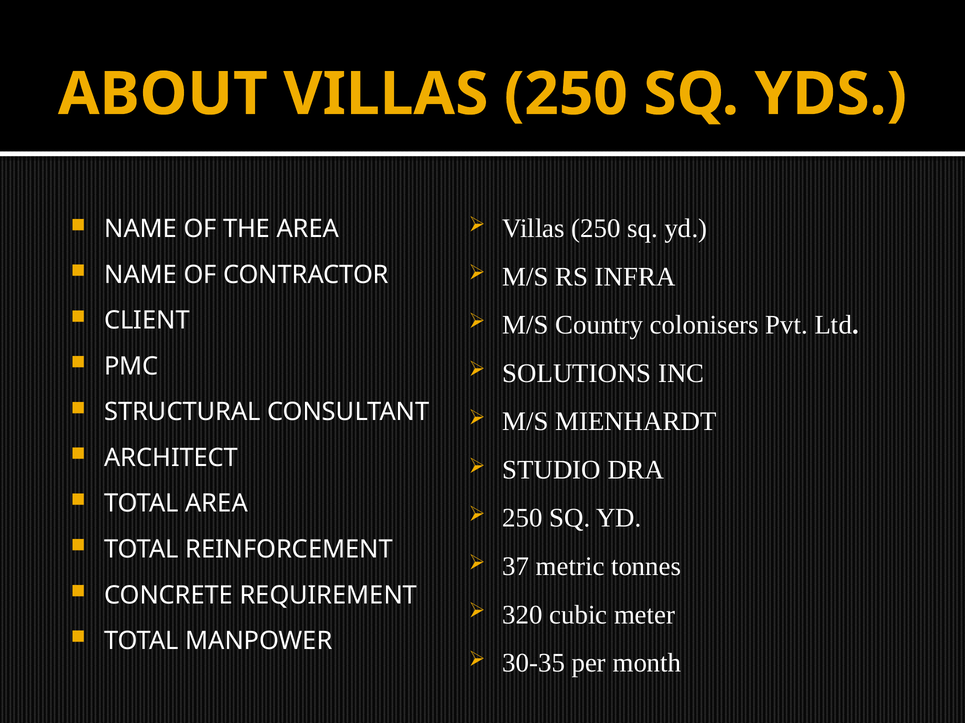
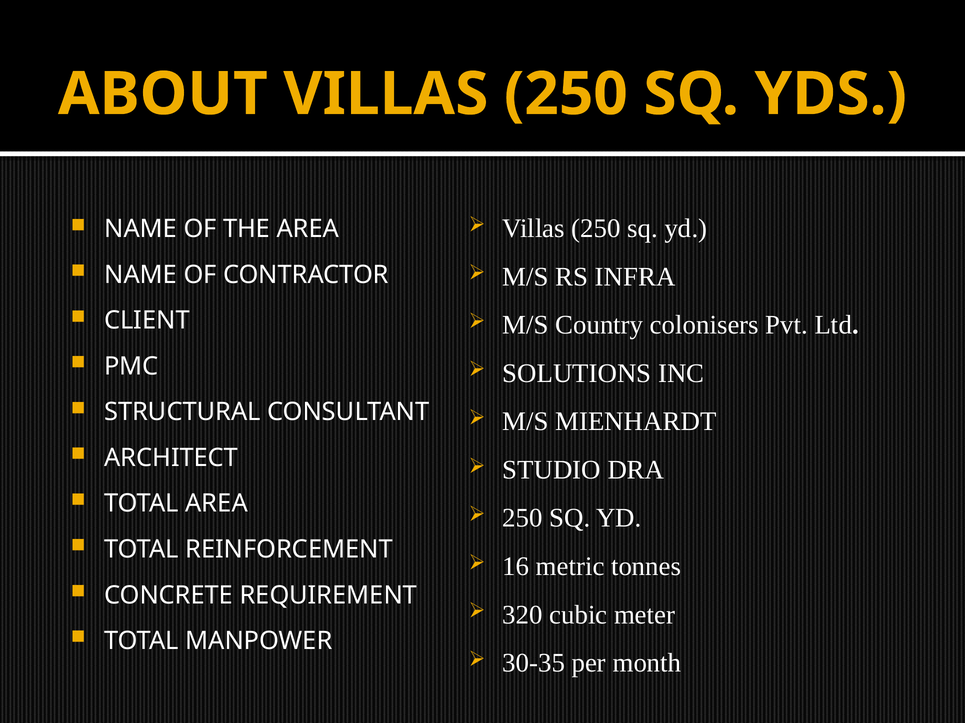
37: 37 -> 16 (516, 567)
